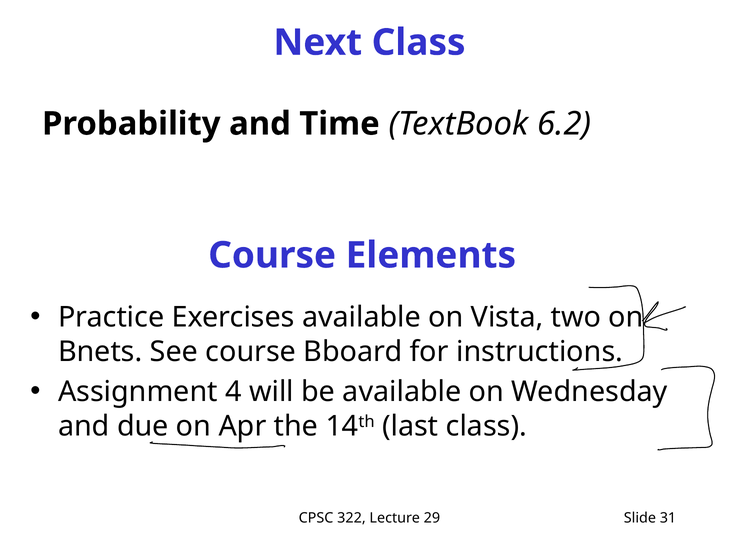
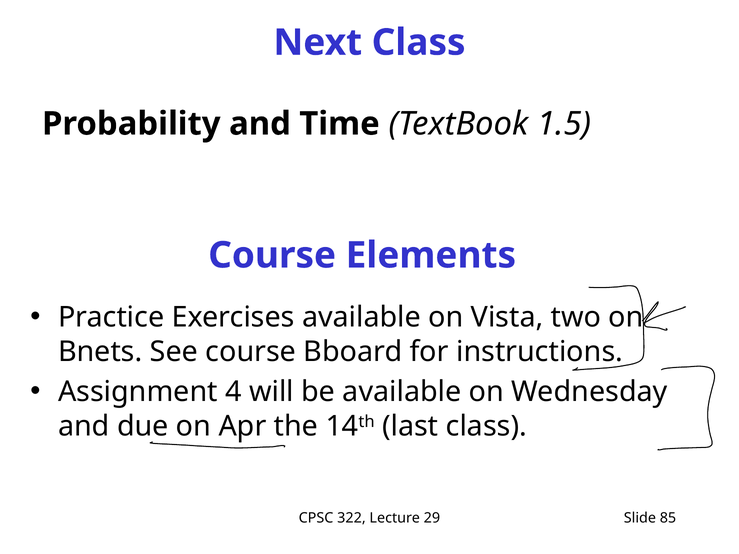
6.2: 6.2 -> 1.5 (564, 124)
31: 31 -> 85 (668, 518)
